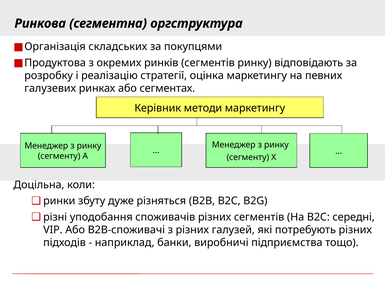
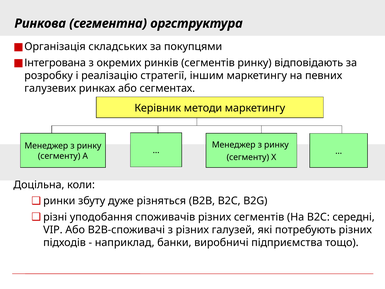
Продуктова: Продуктова -> Інтегрована (55, 63)
оцінка: оцінка -> іншим (207, 76)
